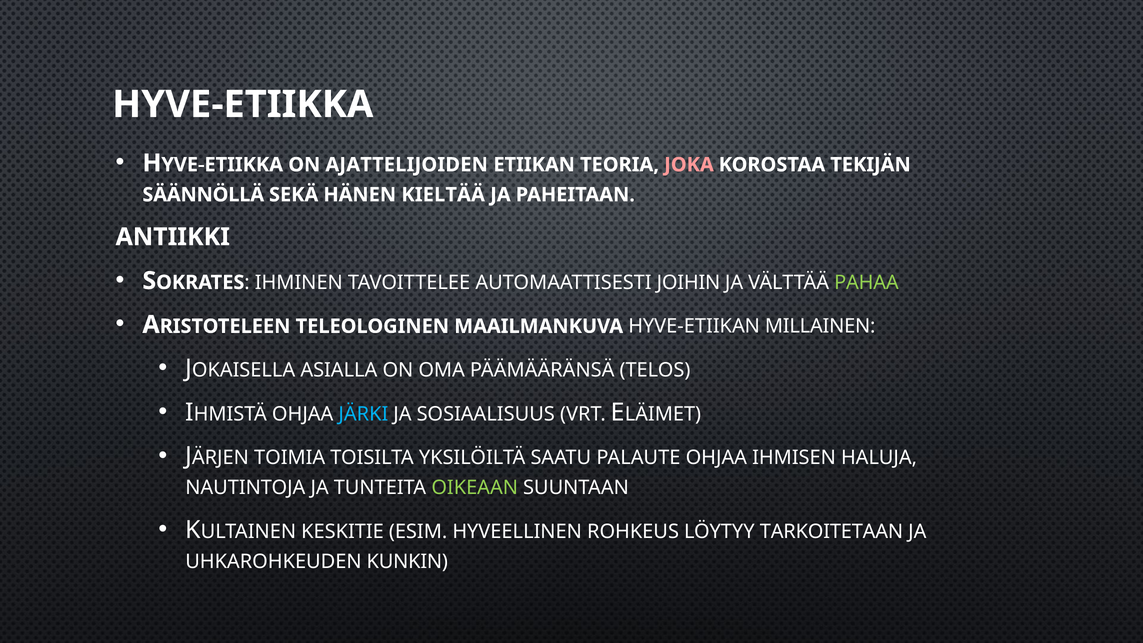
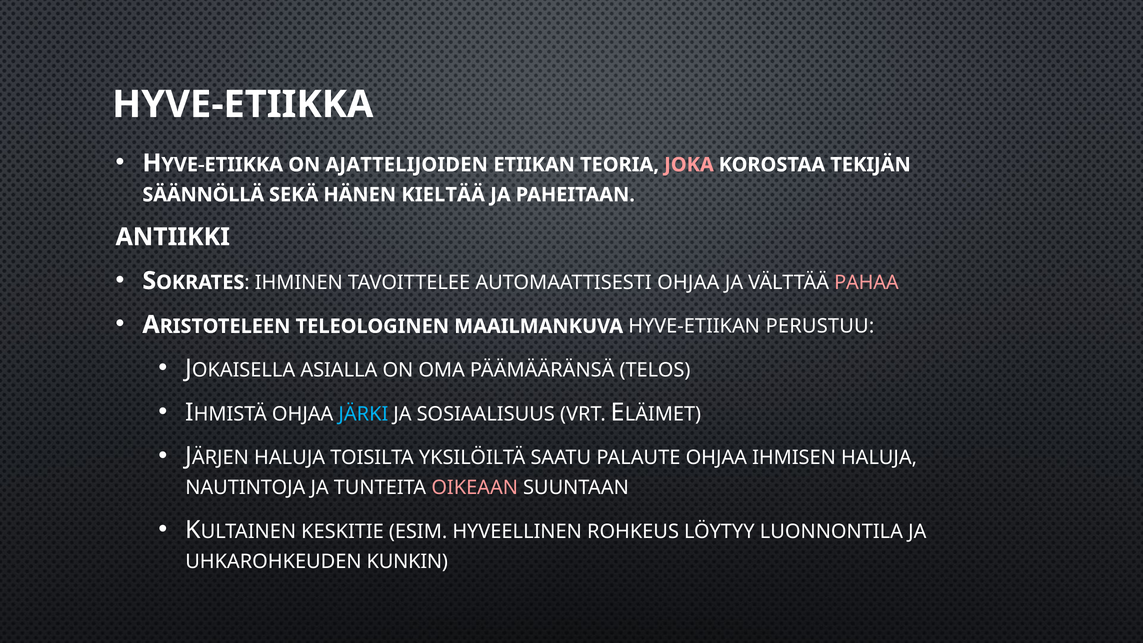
AUTOMAATTISESTI JOIHIN: JOIHIN -> OHJAA (688, 282)
PAHAA colour: light green -> pink (866, 282)
MILLAINEN: MILLAINEN -> PERUSTUU (820, 326)
TOIMIA: TOIMIA -> HALUJA (290, 458)
OIKEAAN colour: light green -> pink (475, 488)
TARKOITETAAN: TARKOITETAAN -> LUONNONTILA (831, 532)
